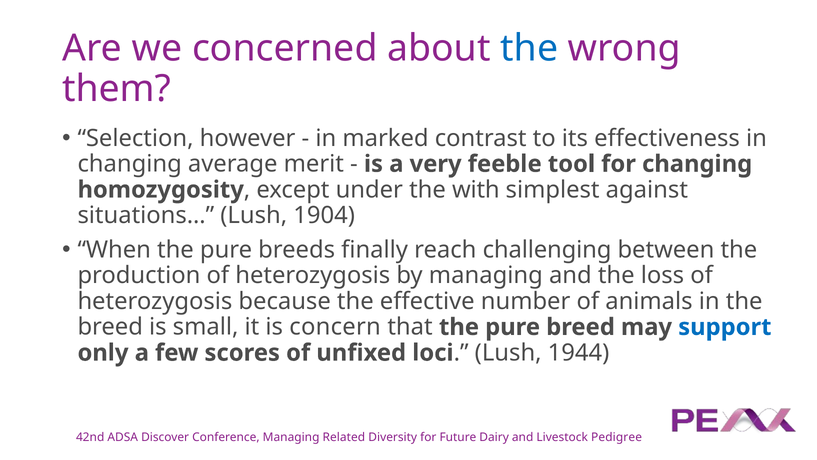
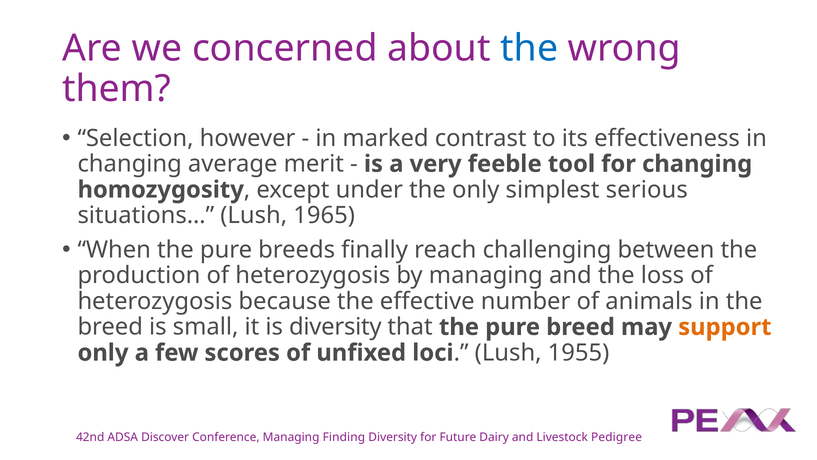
the with: with -> only (476, 190)
against: against -> serious (647, 190)
1904: 1904 -> 1965 (324, 215)
is concern: concern -> diversity (335, 327)
support colour: blue -> orange (725, 327)
1944: 1944 -> 1955 (579, 353)
Related: Related -> Finding (344, 437)
